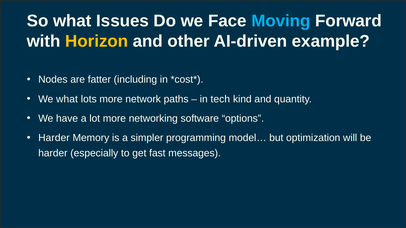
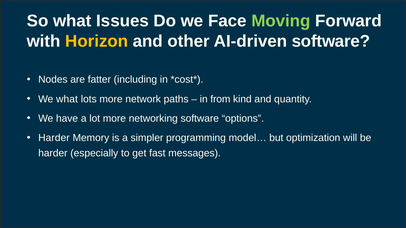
Moving colour: light blue -> light green (281, 21)
AI-driven example: example -> software (331, 41)
tech: tech -> from (220, 99)
